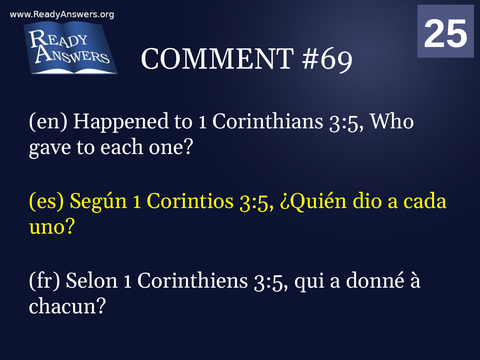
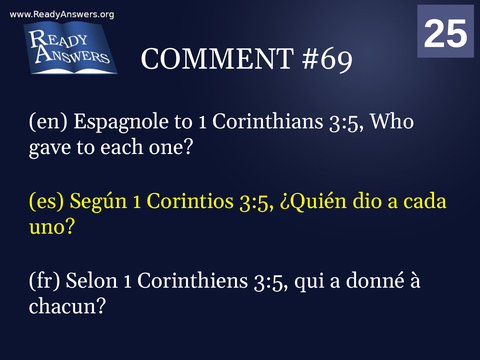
Happened: Happened -> Espagnole (121, 121)
